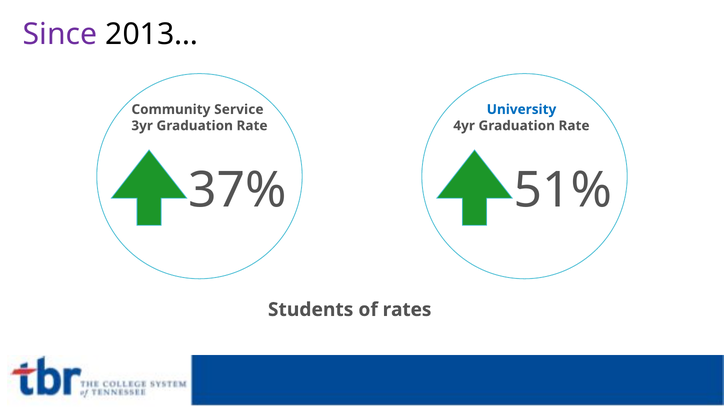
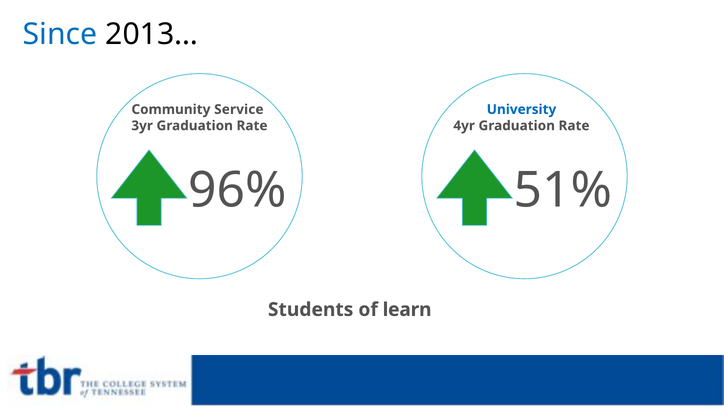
Since colour: purple -> blue (60, 34)
37%: 37% -> 96% (237, 190)
rates: rates -> learn (407, 310)
